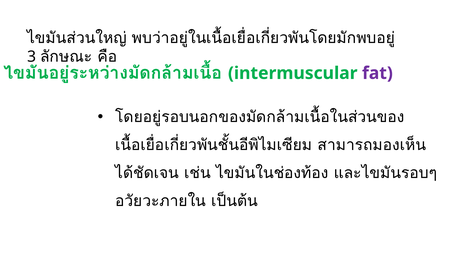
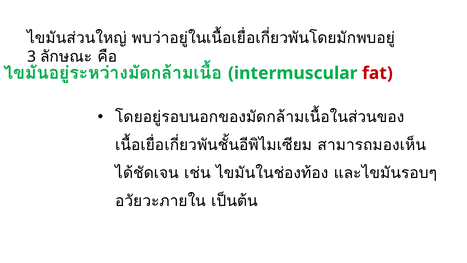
fat colour: purple -> red (377, 73)
